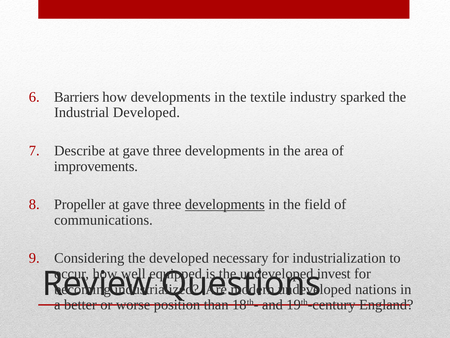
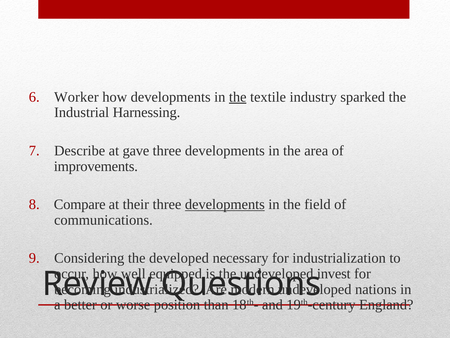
Barriers: Barriers -> Worker (76, 97)
the underline: none -> present (238, 97)
Industrial Developed: Developed -> Harnessing (147, 112)
Propeller: Propeller -> Compare (80, 204)
gave: gave -> their (136, 204)
